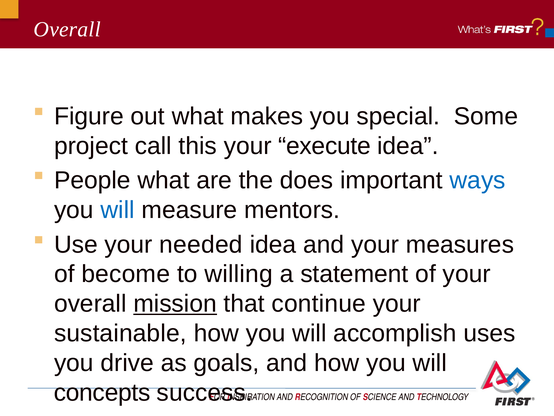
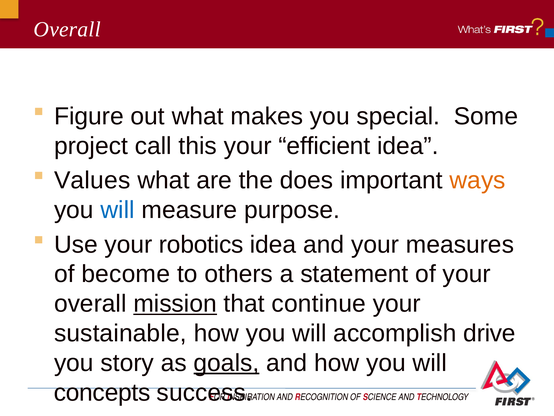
execute: execute -> efficient (324, 146)
People: People -> Values (92, 180)
ways colour: blue -> orange (478, 180)
mentors: mentors -> purpose (292, 210)
needed: needed -> robotics (201, 244)
willing: willing -> others (239, 274)
uses: uses -> drive (489, 333)
drive: drive -> story (127, 363)
goals underline: none -> present (226, 363)
